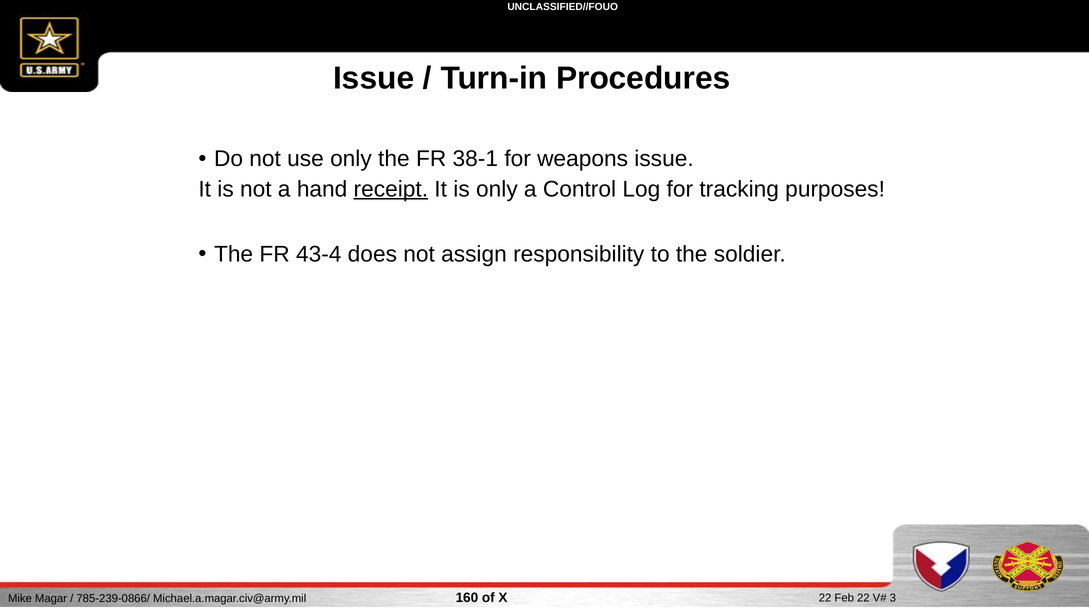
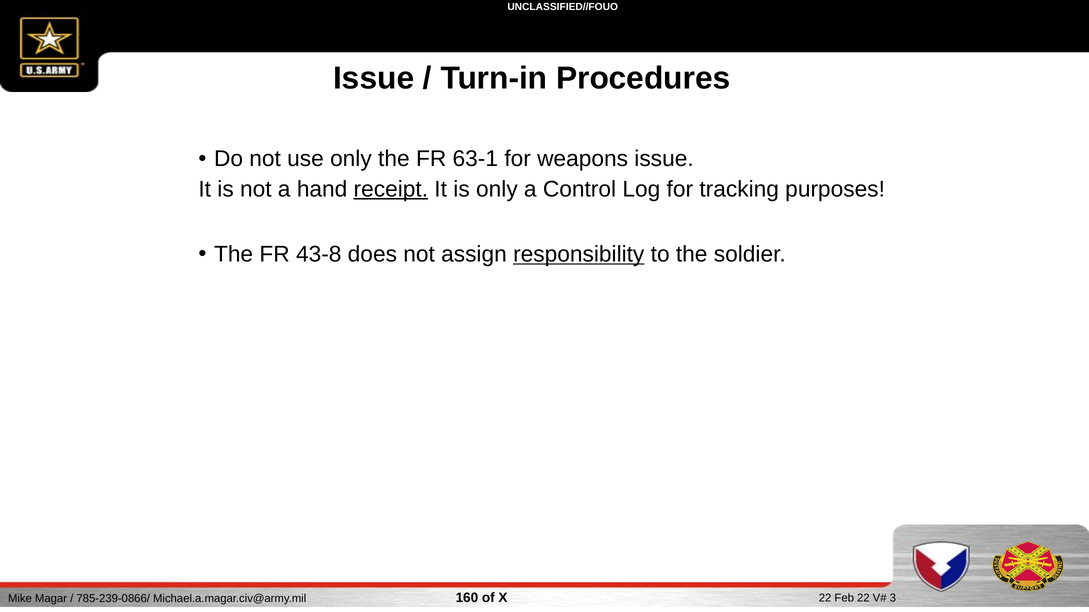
38-1: 38-1 -> 63-1 (475, 159)
43-4: 43-4 -> 43-8 (319, 255)
responsibility underline: none -> present (579, 255)
